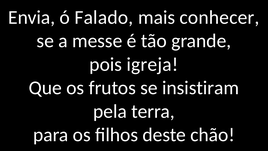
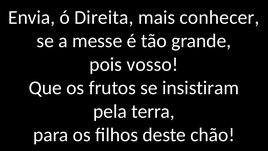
Falado: Falado -> Direita (104, 17)
igreja: igreja -> vosso (152, 64)
